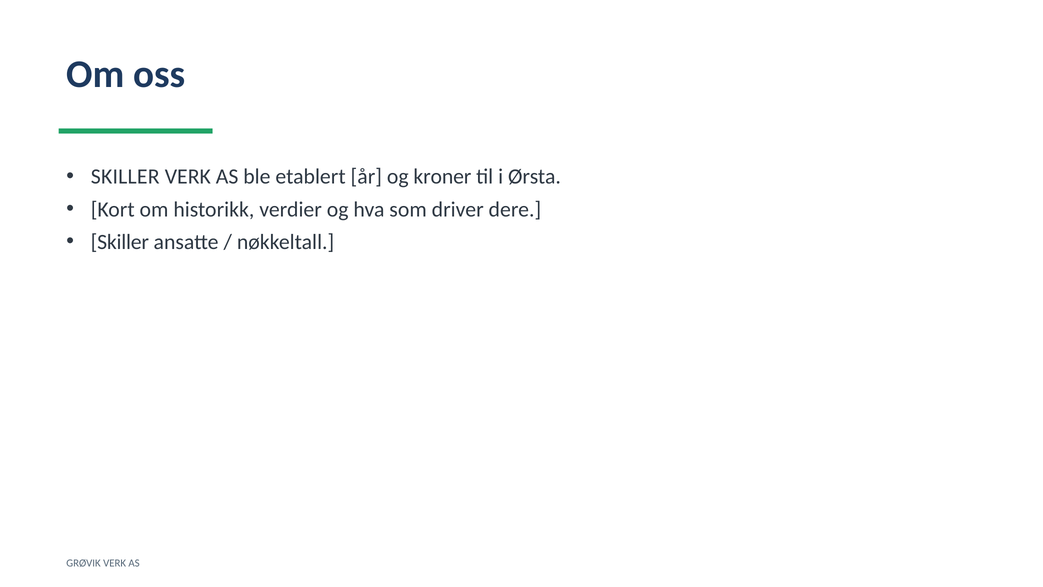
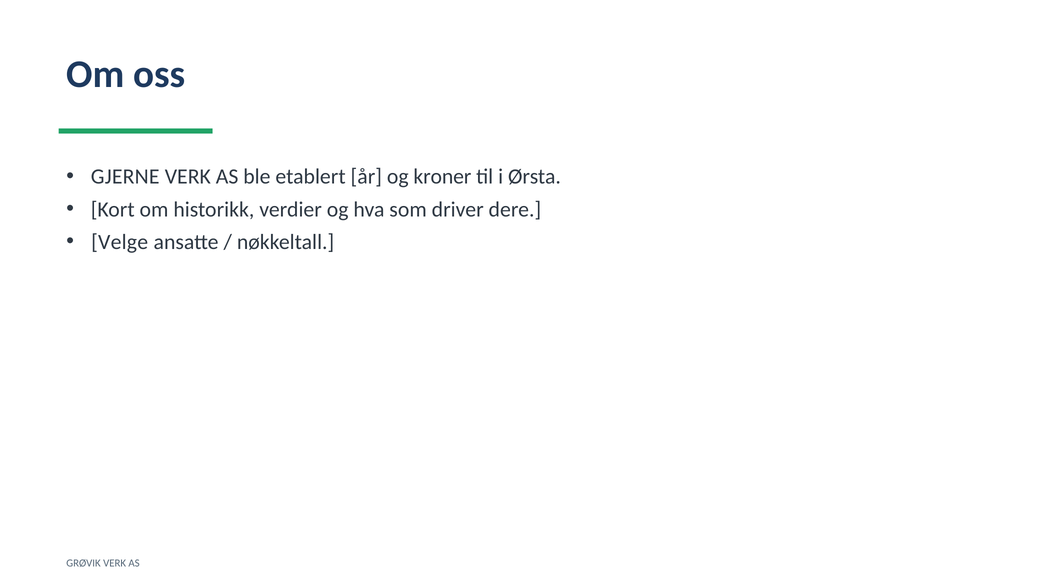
SKILLER: SKILLER -> GJERNE (125, 177)
Skiller: Skiller -> Velge (120, 242)
